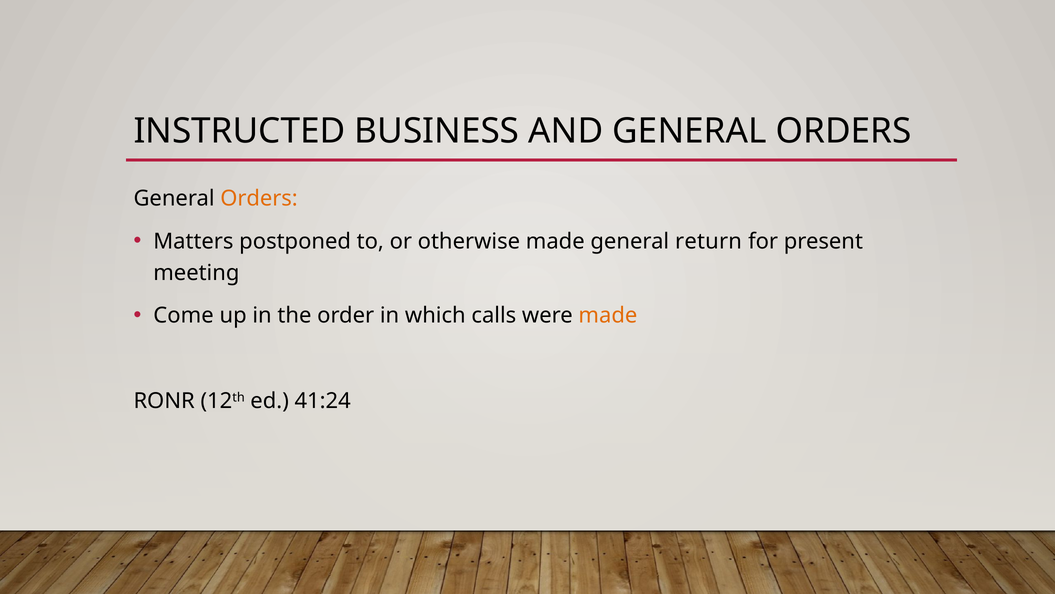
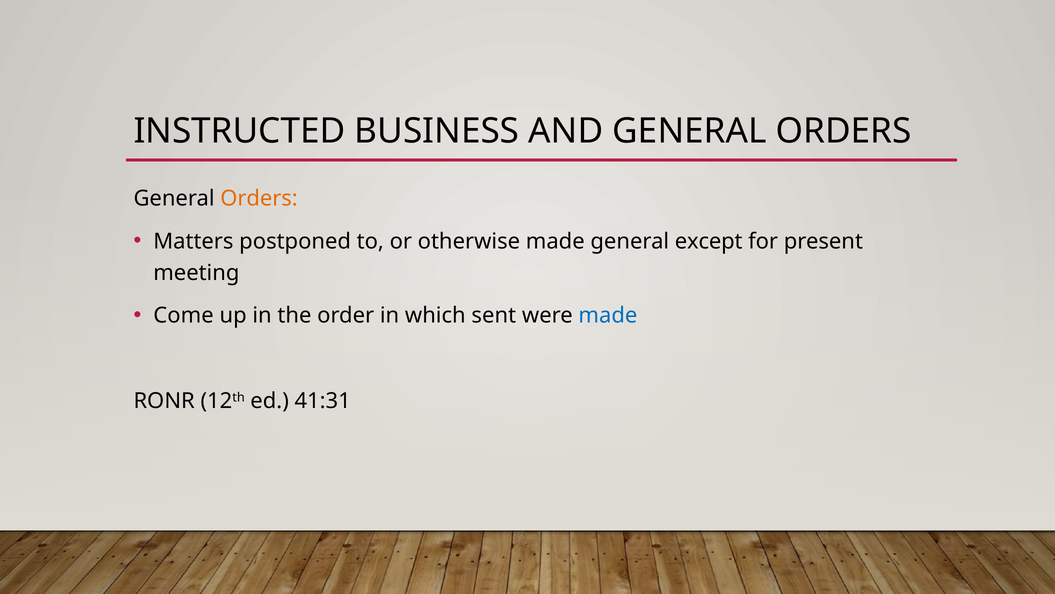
return: return -> except (709, 241)
calls: calls -> sent (494, 315)
made colour: orange -> blue (608, 315)
41:24: 41:24 -> 41:31 (323, 401)
